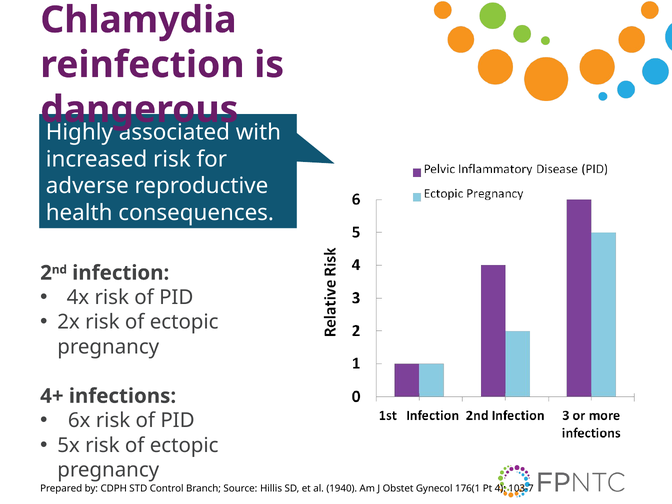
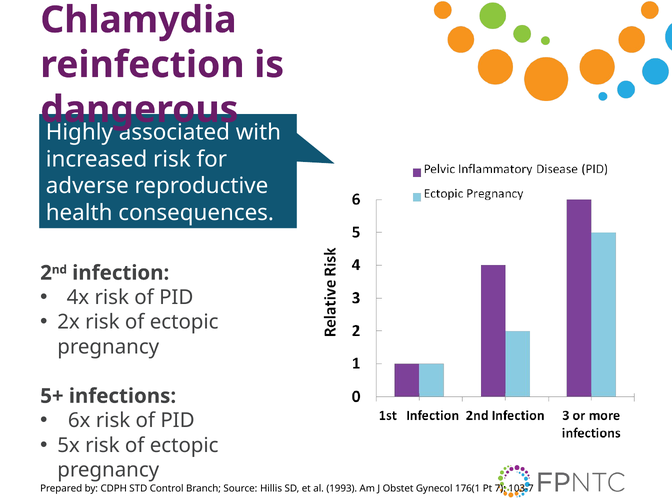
4+: 4+ -> 5+ (52, 396)
1940: 1940 -> 1993 (342, 488)
4: 4 -> 7 (500, 488)
